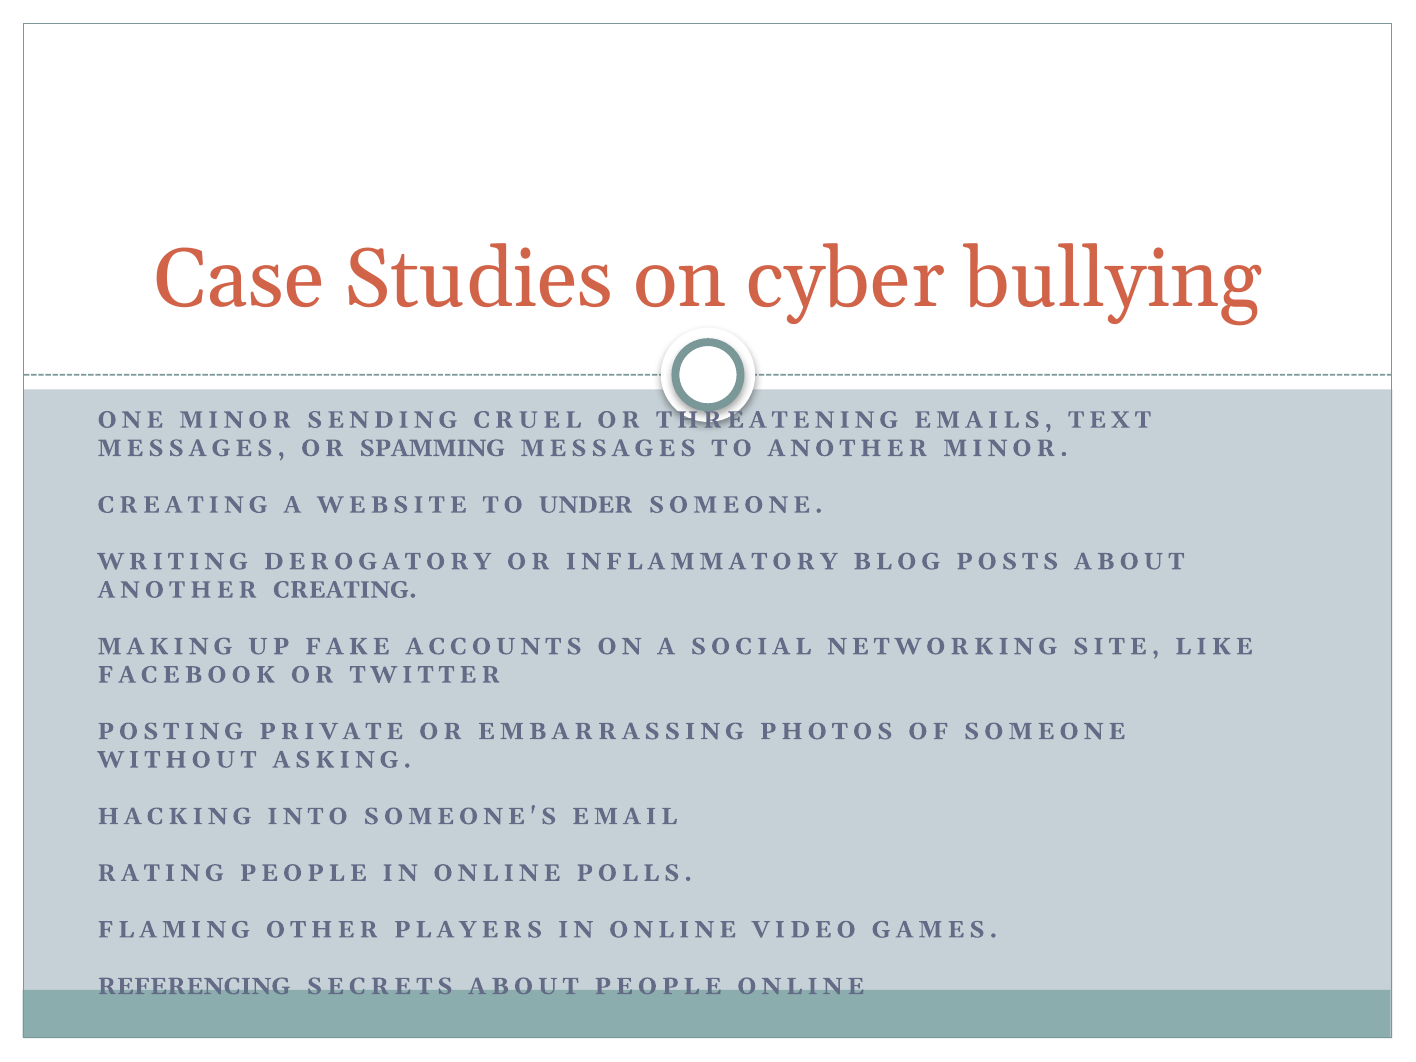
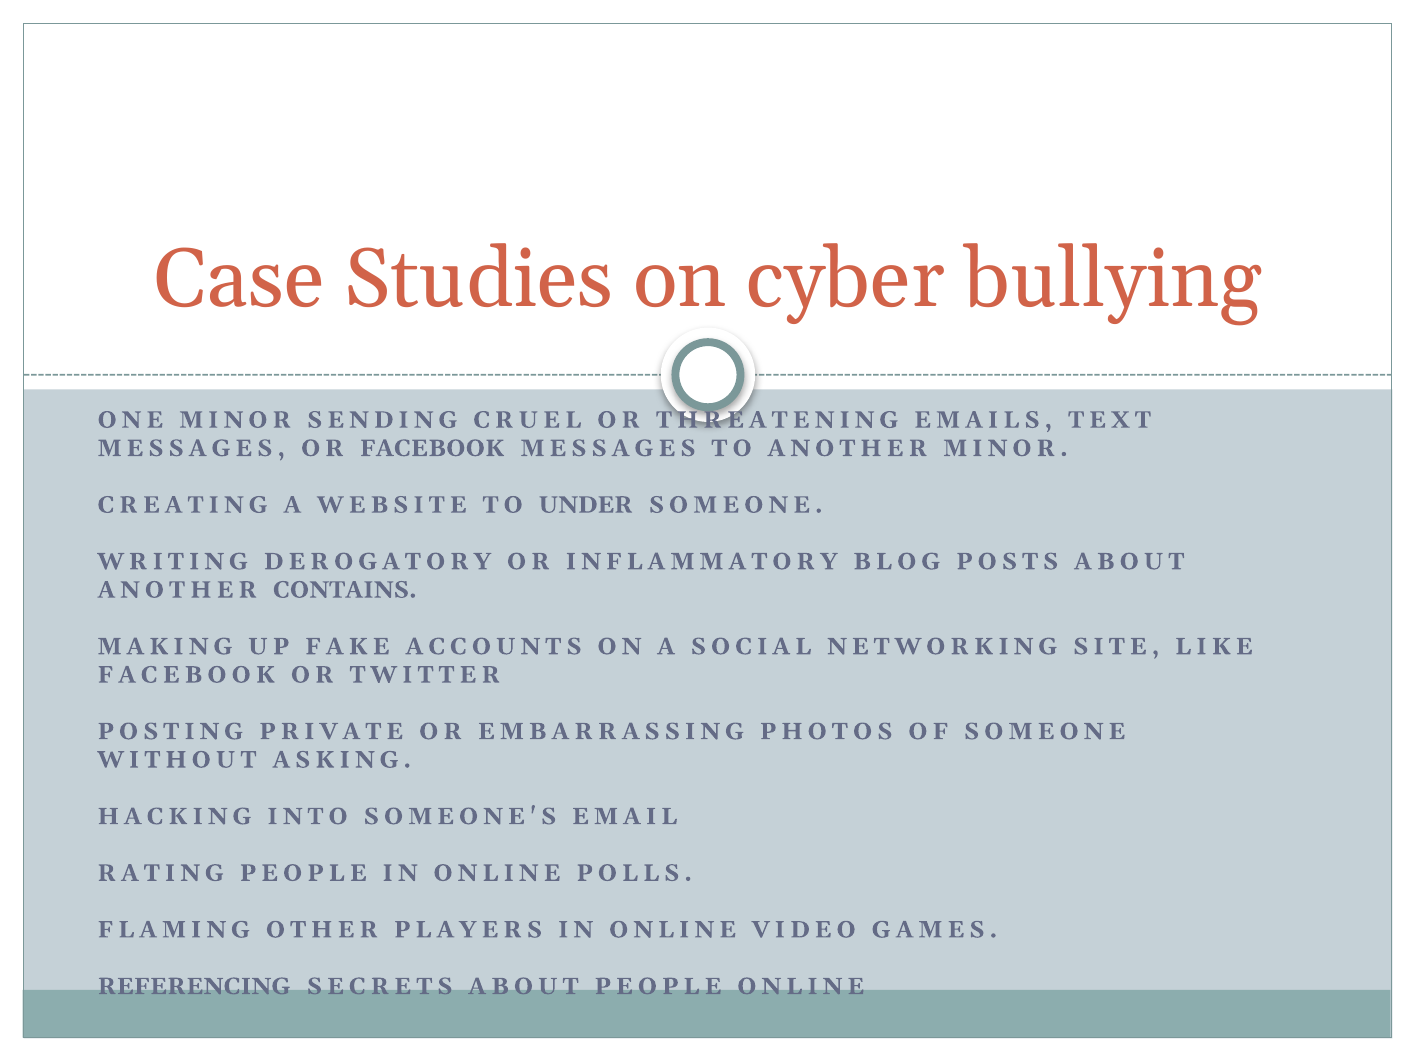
OR SPAMMING: SPAMMING -> FACEBOOK (432, 448)
ANOTHER CREATING: CREATING -> CONTAINS (345, 590)
